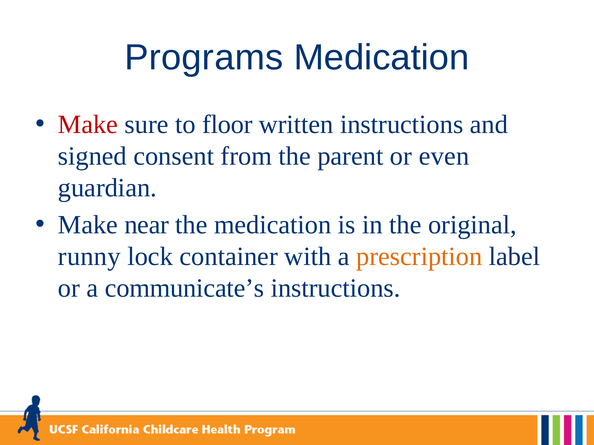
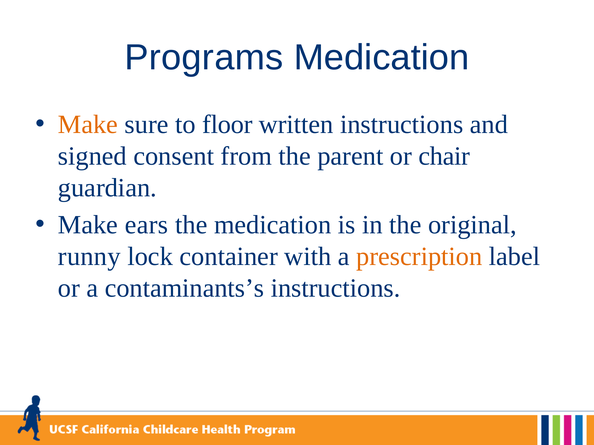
Make colour: red -> orange (88, 125)
even: even -> chair (444, 156)
near: near -> ears (146, 225)
communicate’s: communicate’s -> contaminants’s (184, 288)
